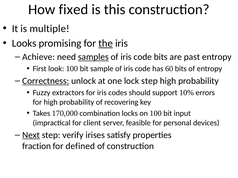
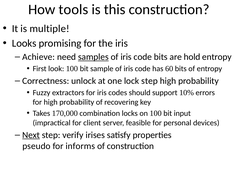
fixed: fixed -> tools (73, 10)
the underline: present -> none (106, 43)
past: past -> hold (192, 57)
Correctness underline: present -> none (46, 81)
fraction: fraction -> pseudo (36, 146)
defined: defined -> informs (80, 146)
